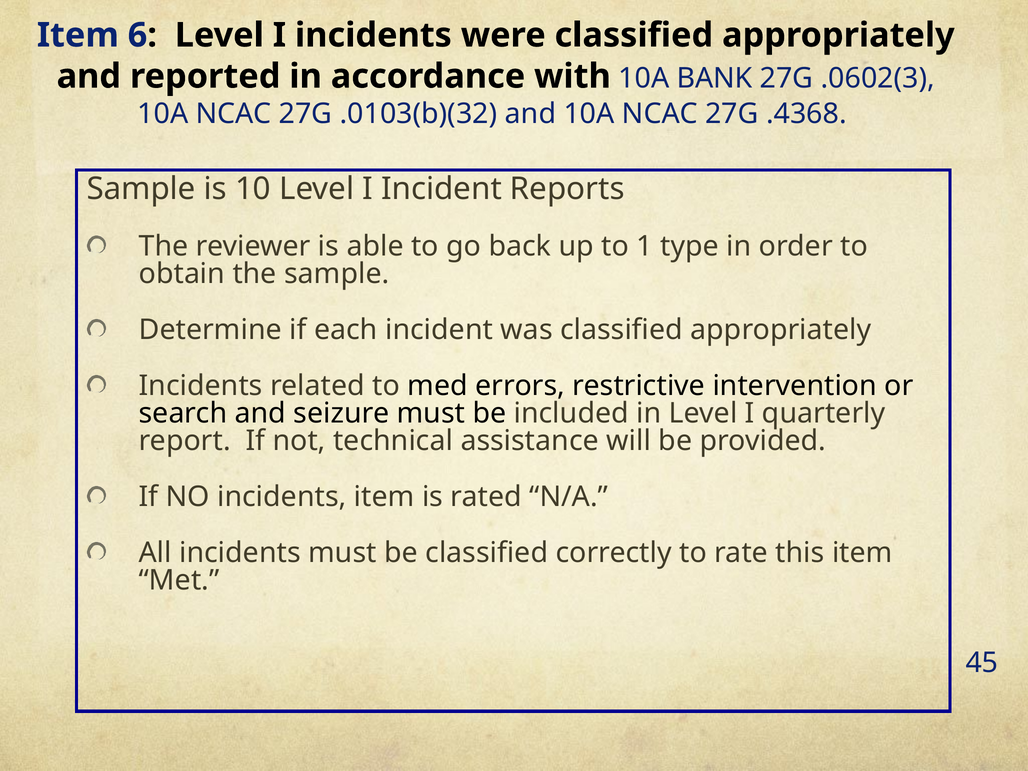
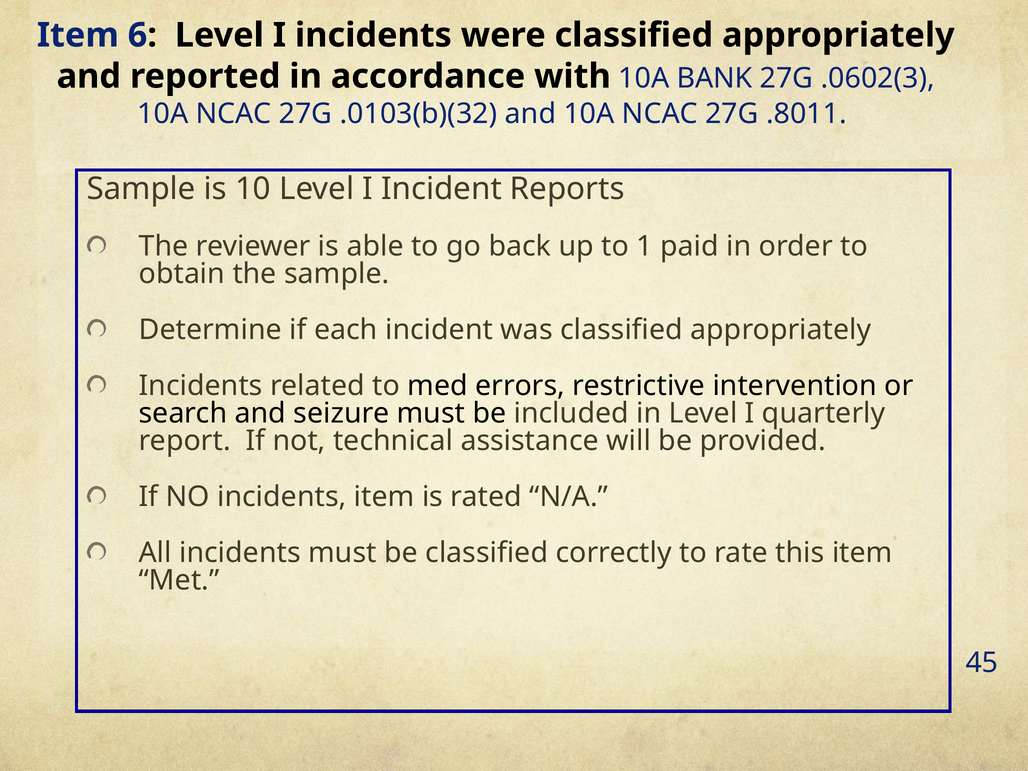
.4368: .4368 -> .8011 (806, 114)
type: type -> paid (689, 246)
